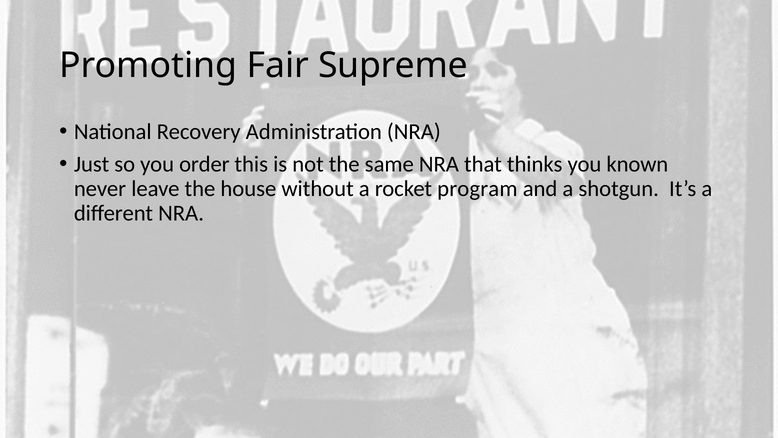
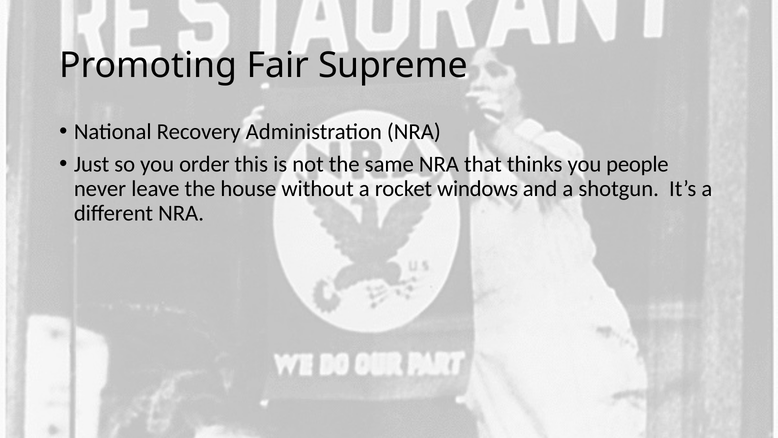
known: known -> people (637, 164)
program: program -> windows (478, 189)
